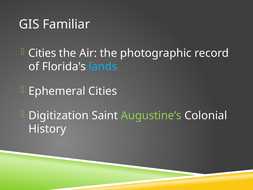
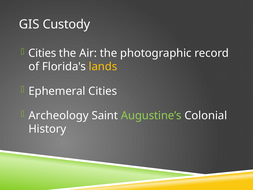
Familiar: Familiar -> Custody (66, 24)
lands colour: light blue -> yellow (103, 67)
Digitization: Digitization -> Archeology (59, 115)
